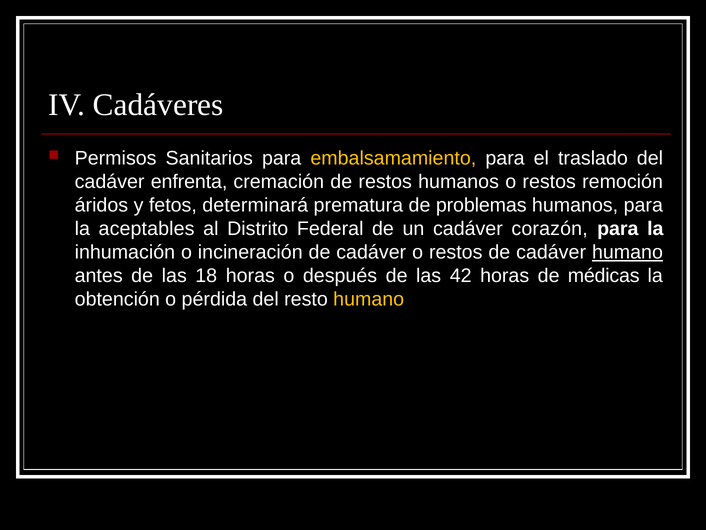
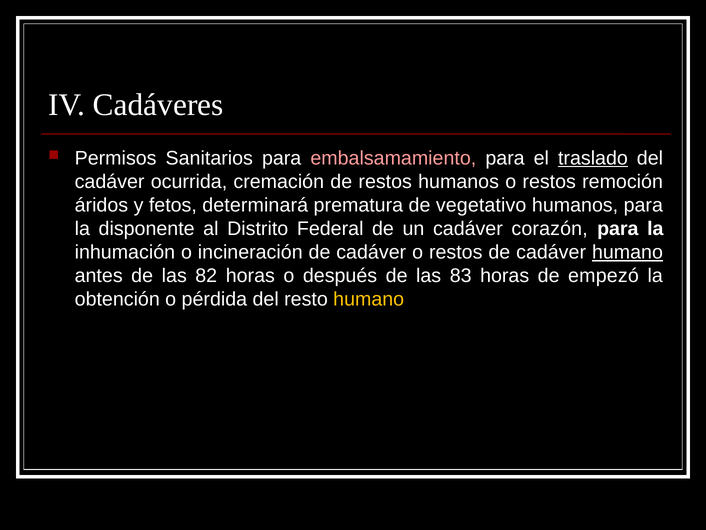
embalsamamiento colour: yellow -> pink (393, 158)
traslado underline: none -> present (593, 158)
enfrenta: enfrenta -> ocurrida (189, 181)
problemas: problemas -> vegetativo (481, 205)
aceptables: aceptables -> disponente (147, 229)
18: 18 -> 82 (206, 276)
42: 42 -> 83 (461, 276)
médicas: médicas -> empezó (603, 276)
